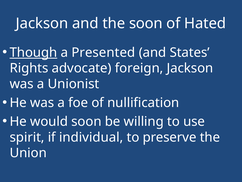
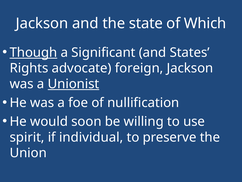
the soon: soon -> state (146, 23)
Hated: Hated -> Which (205, 23)
Presented: Presented -> Significant (103, 52)
Unionist underline: none -> present (73, 84)
